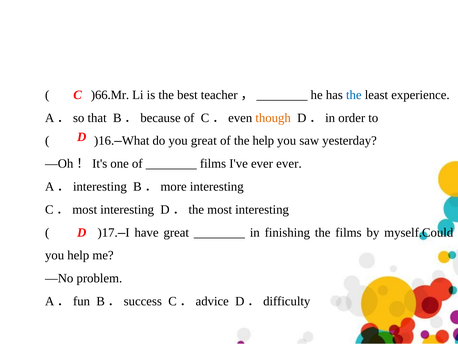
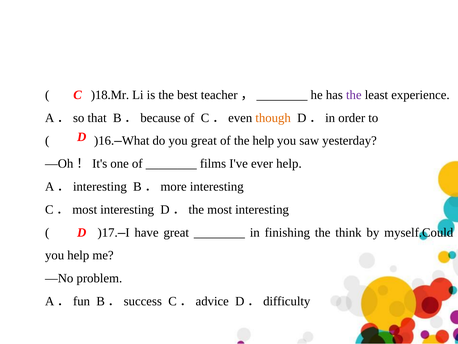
)66.Mr: )66.Mr -> )18.Mr (110, 95)
the colour: blue -> purple (354, 95)
ever ever: ever -> help (289, 163)
the films: films -> think (349, 232)
